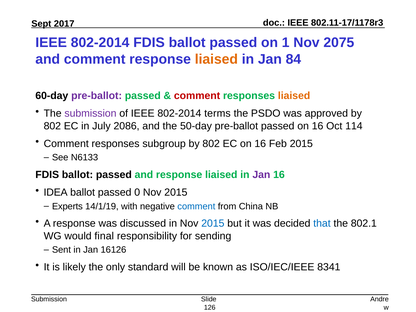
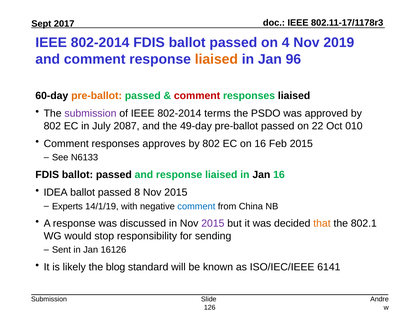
1: 1 -> 4 (286, 43)
2075: 2075 -> 2019 (339, 43)
84: 84 -> 96 (293, 59)
pre-ballot colour: purple -> orange (97, 96)
liaised colour: orange -> black (294, 96)
2086: 2086 -> 2087 (127, 126)
50-day: 50-day -> 49-day (196, 126)
passed on 16: 16 -> 22 (318, 126)
114: 114 -> 010 (354, 126)
subgroup: subgroup -> approves (164, 144)
Jan colour: purple -> black (261, 175)
0: 0 -> 8 (137, 192)
2015 colour: blue -> purple (213, 223)
that colour: blue -> orange (322, 223)
final: final -> stop (104, 236)
only: only -> blog (116, 267)
8341: 8341 -> 6141 (329, 267)
